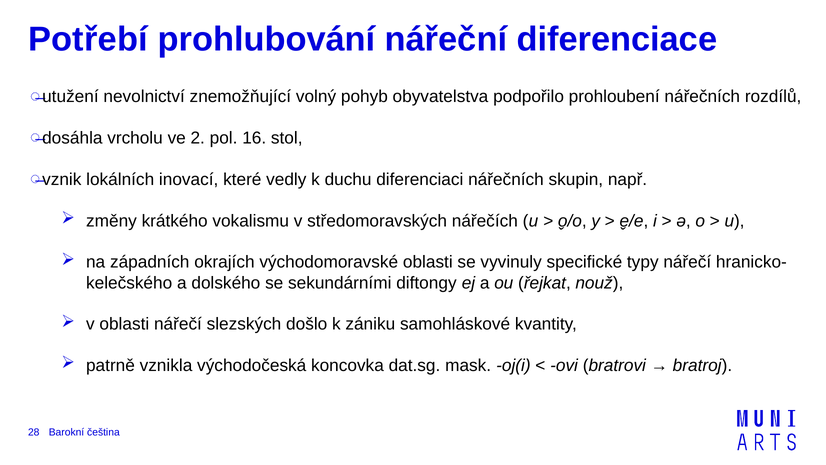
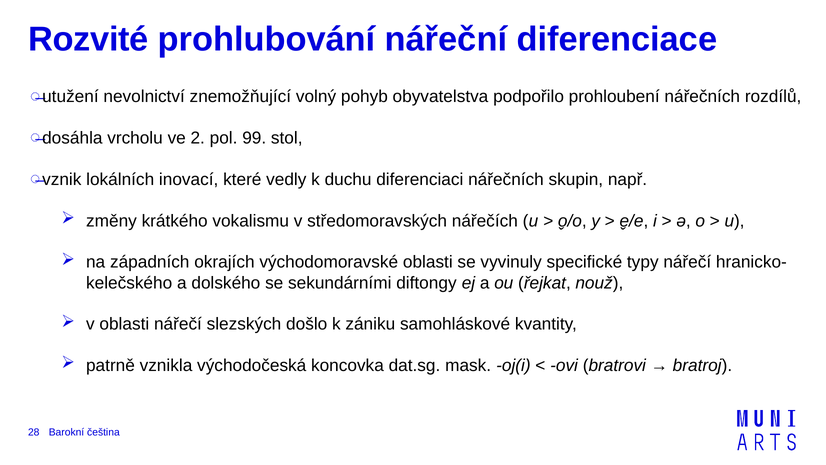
Potřebí: Potřebí -> Rozvité (88, 39)
16: 16 -> 99 (254, 138)
